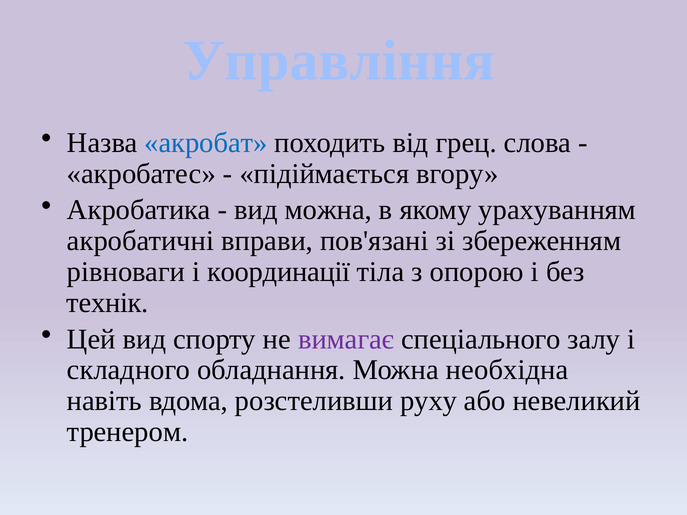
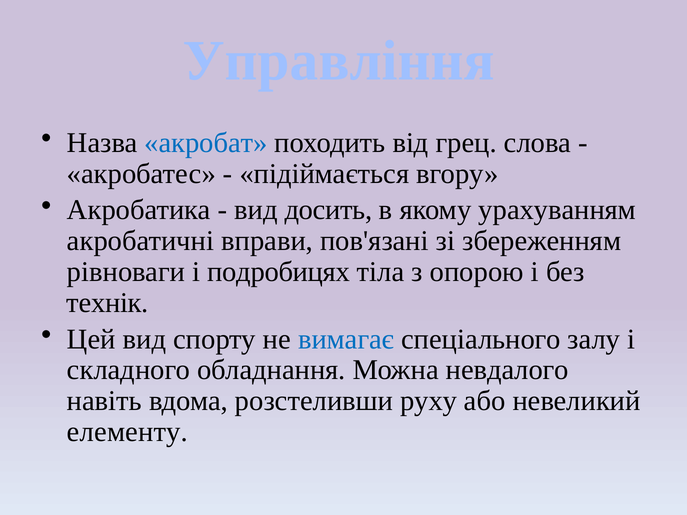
вид можна: можна -> досить (328, 210)
координації: координації -> подробицях (279, 272)
вимагає colour: purple -> blue (346, 339)
необхідна: необхідна -> невдалого (507, 370)
тренером: тренером -> елементу (128, 432)
